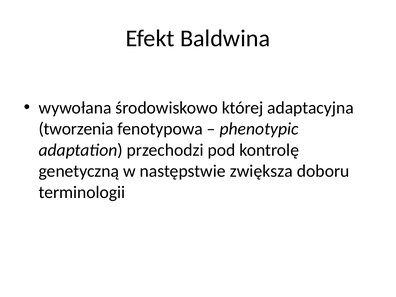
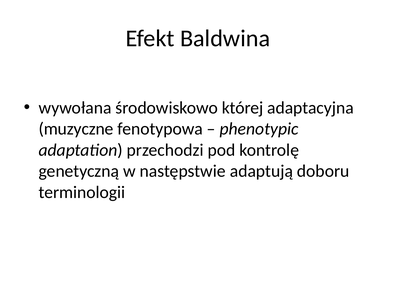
tworzenia: tworzenia -> muzyczne (76, 129)
zwiększa: zwiększa -> adaptują (261, 171)
